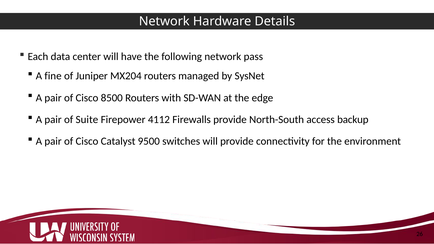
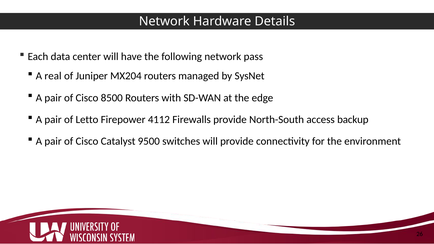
fine: fine -> real (53, 76)
Suite: Suite -> Letto (87, 120)
